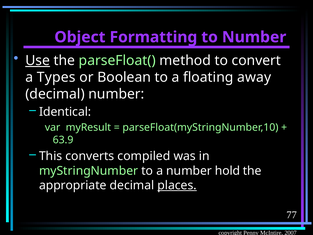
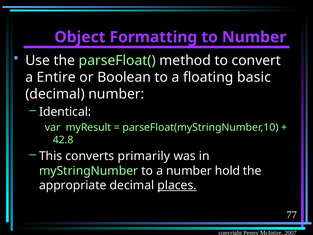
Use underline: present -> none (38, 60)
Types: Types -> Entire (56, 77)
away: away -> basic (254, 77)
63.9: 63.9 -> 42.8 (63, 140)
compiled: compiled -> primarily (144, 156)
